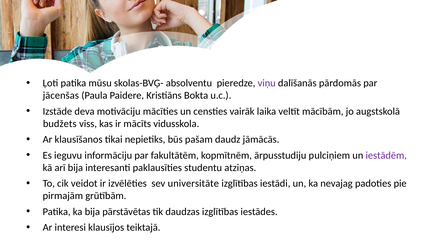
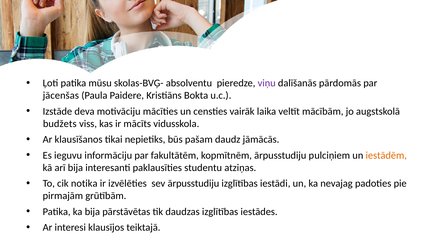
iestādēm colour: purple -> orange (386, 156)
veidot: veidot -> notika (84, 184)
sev universitāte: universitāte -> ārpusstudiju (193, 184)
